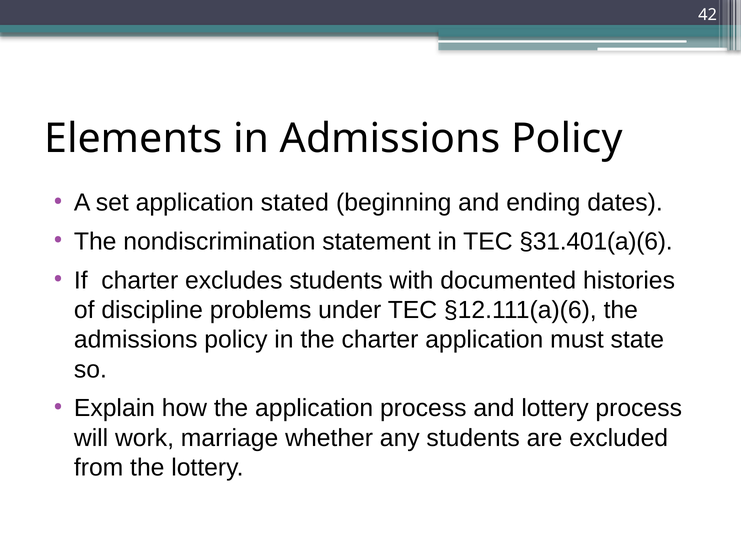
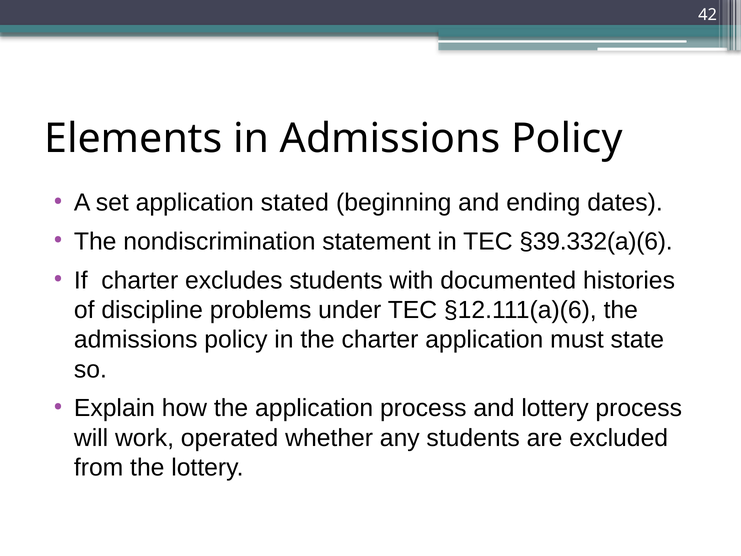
§31.401(a)(6: §31.401(a)(6 -> §39.332(a)(6 (596, 241)
marriage: marriage -> operated (230, 438)
